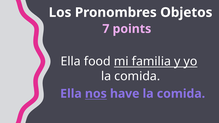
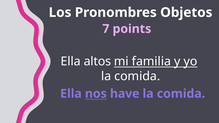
food: food -> altos (97, 61)
